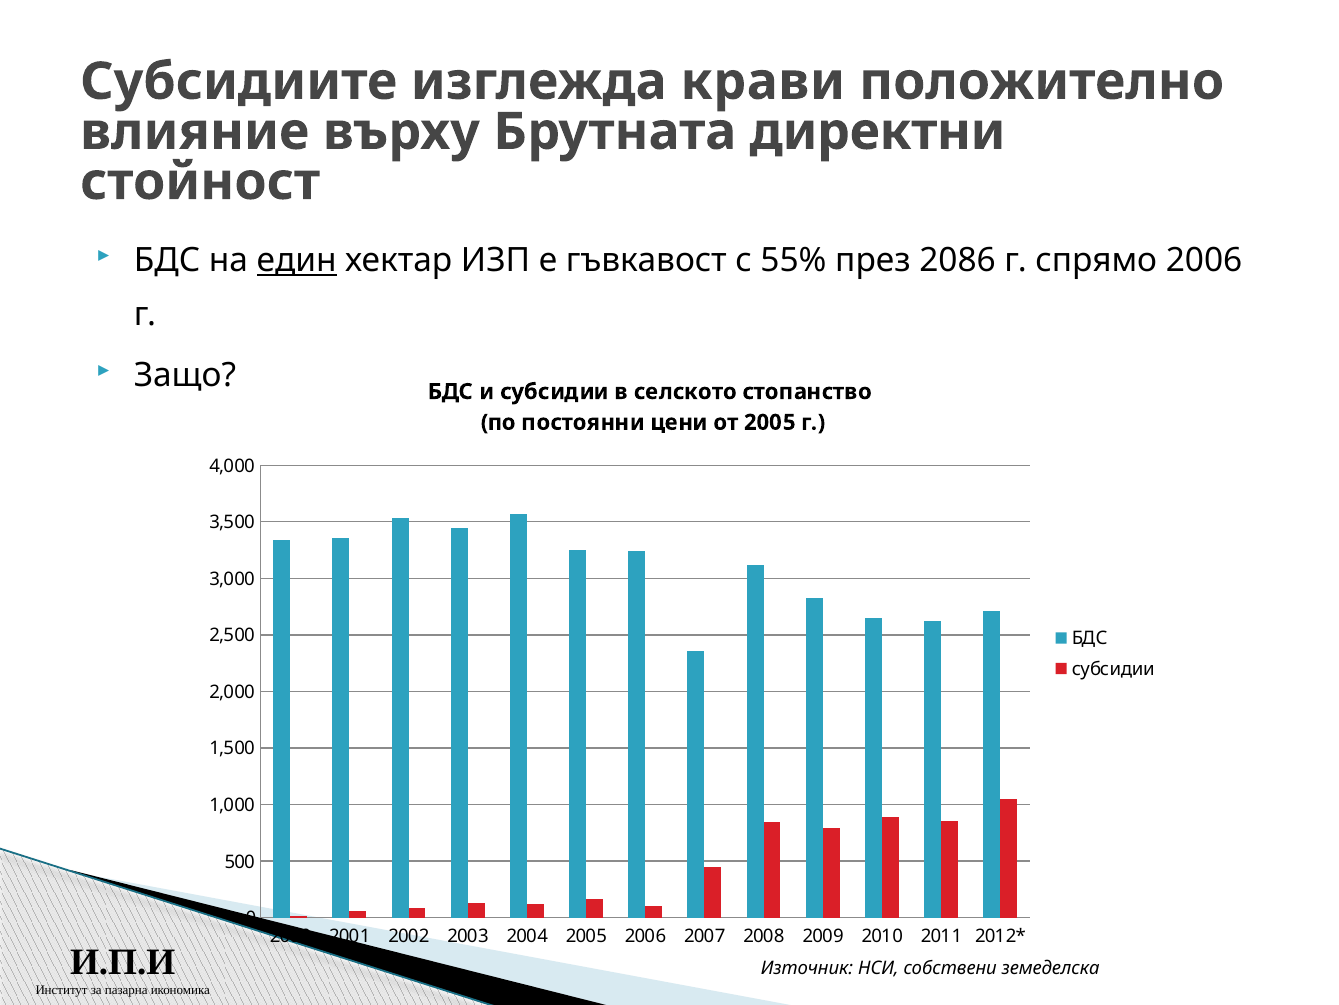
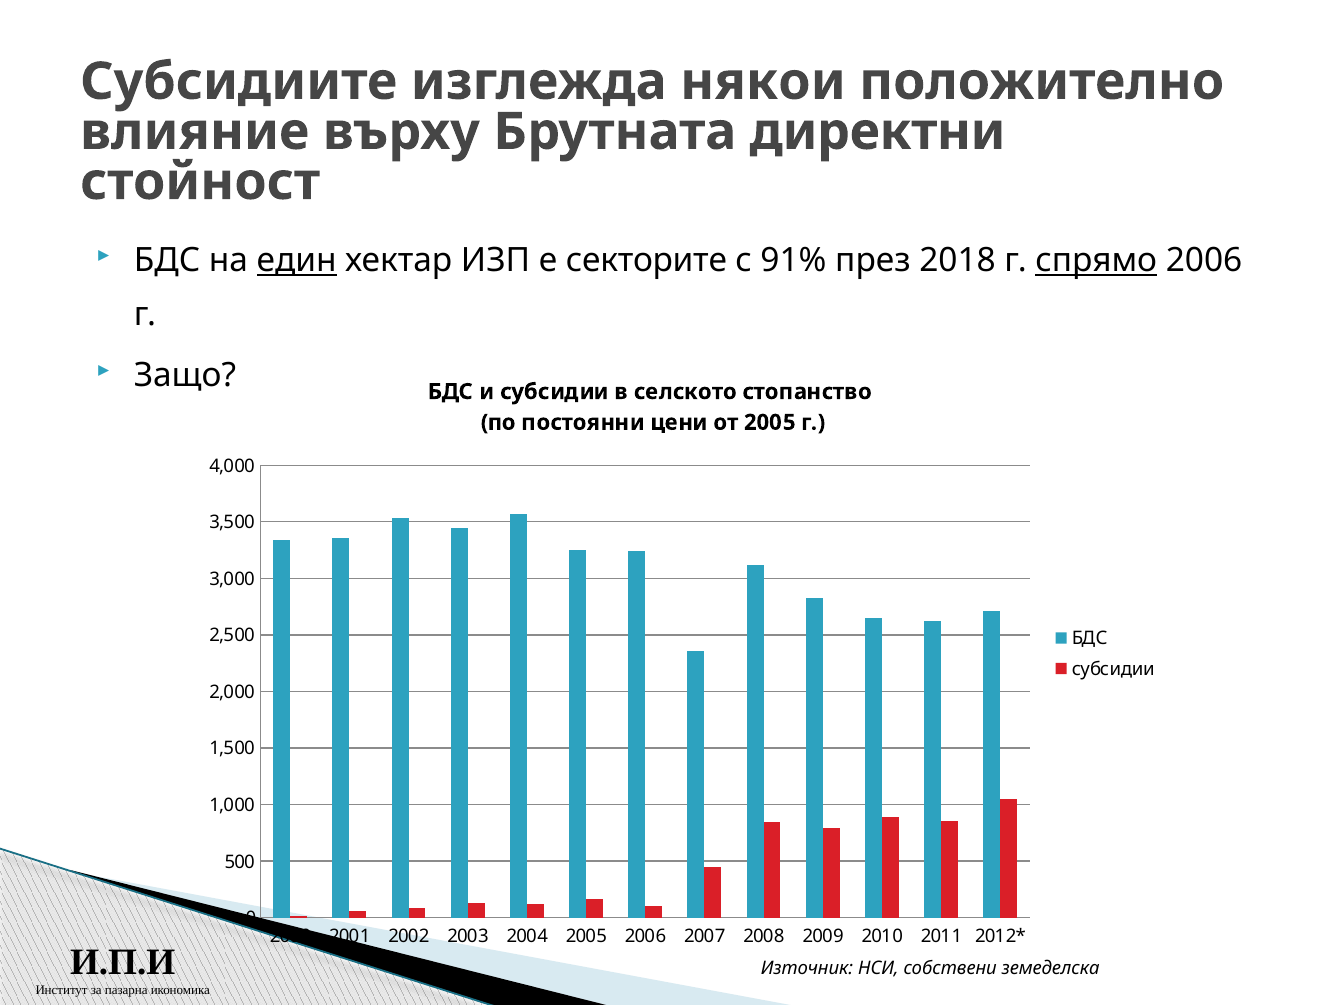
крави: крави -> някои (763, 82)
гъвкавост: гъвкавост -> секторите (646, 260)
55%: 55% -> 91% (793, 260)
2086: 2086 -> 2018 (958, 260)
спрямо underline: none -> present (1096, 260)
